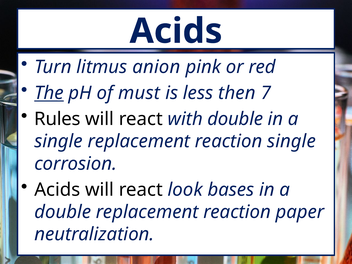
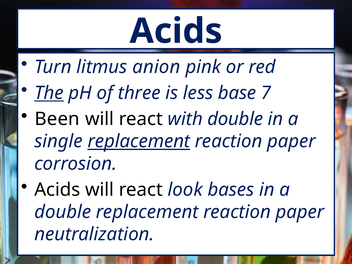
must: must -> three (139, 93)
then: then -> base (237, 93)
Rules: Rules -> Been (57, 119)
replacement underline: none -> present (139, 141)
single: single -> paper (292, 141)
